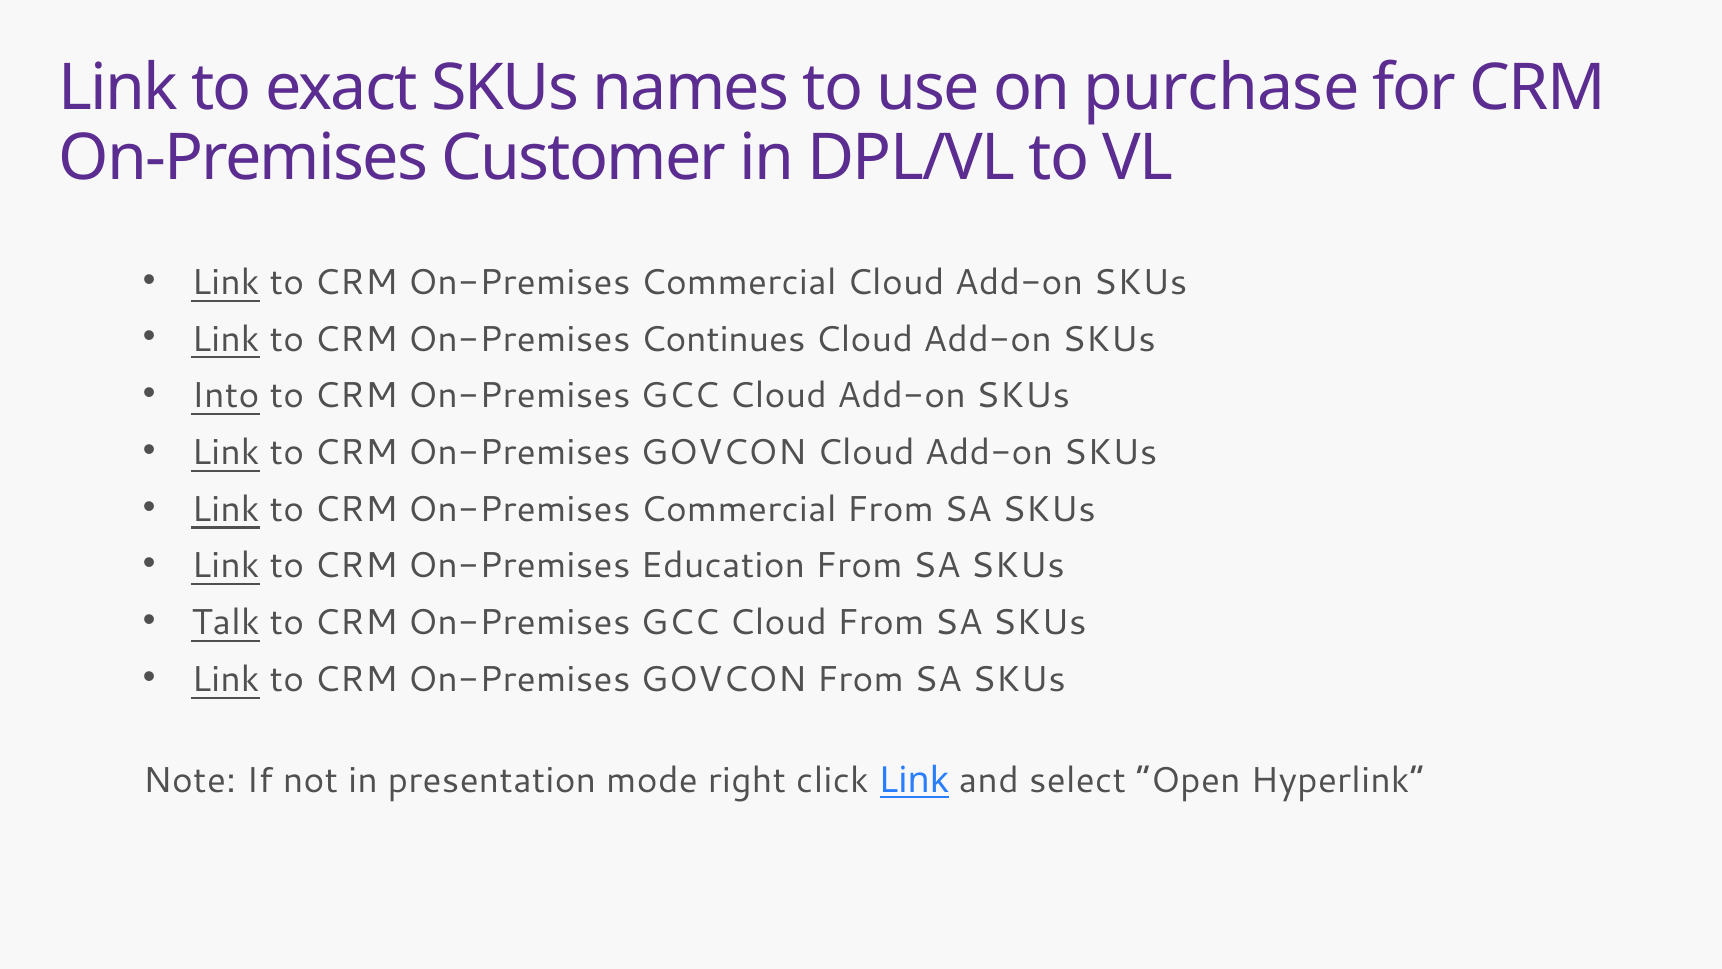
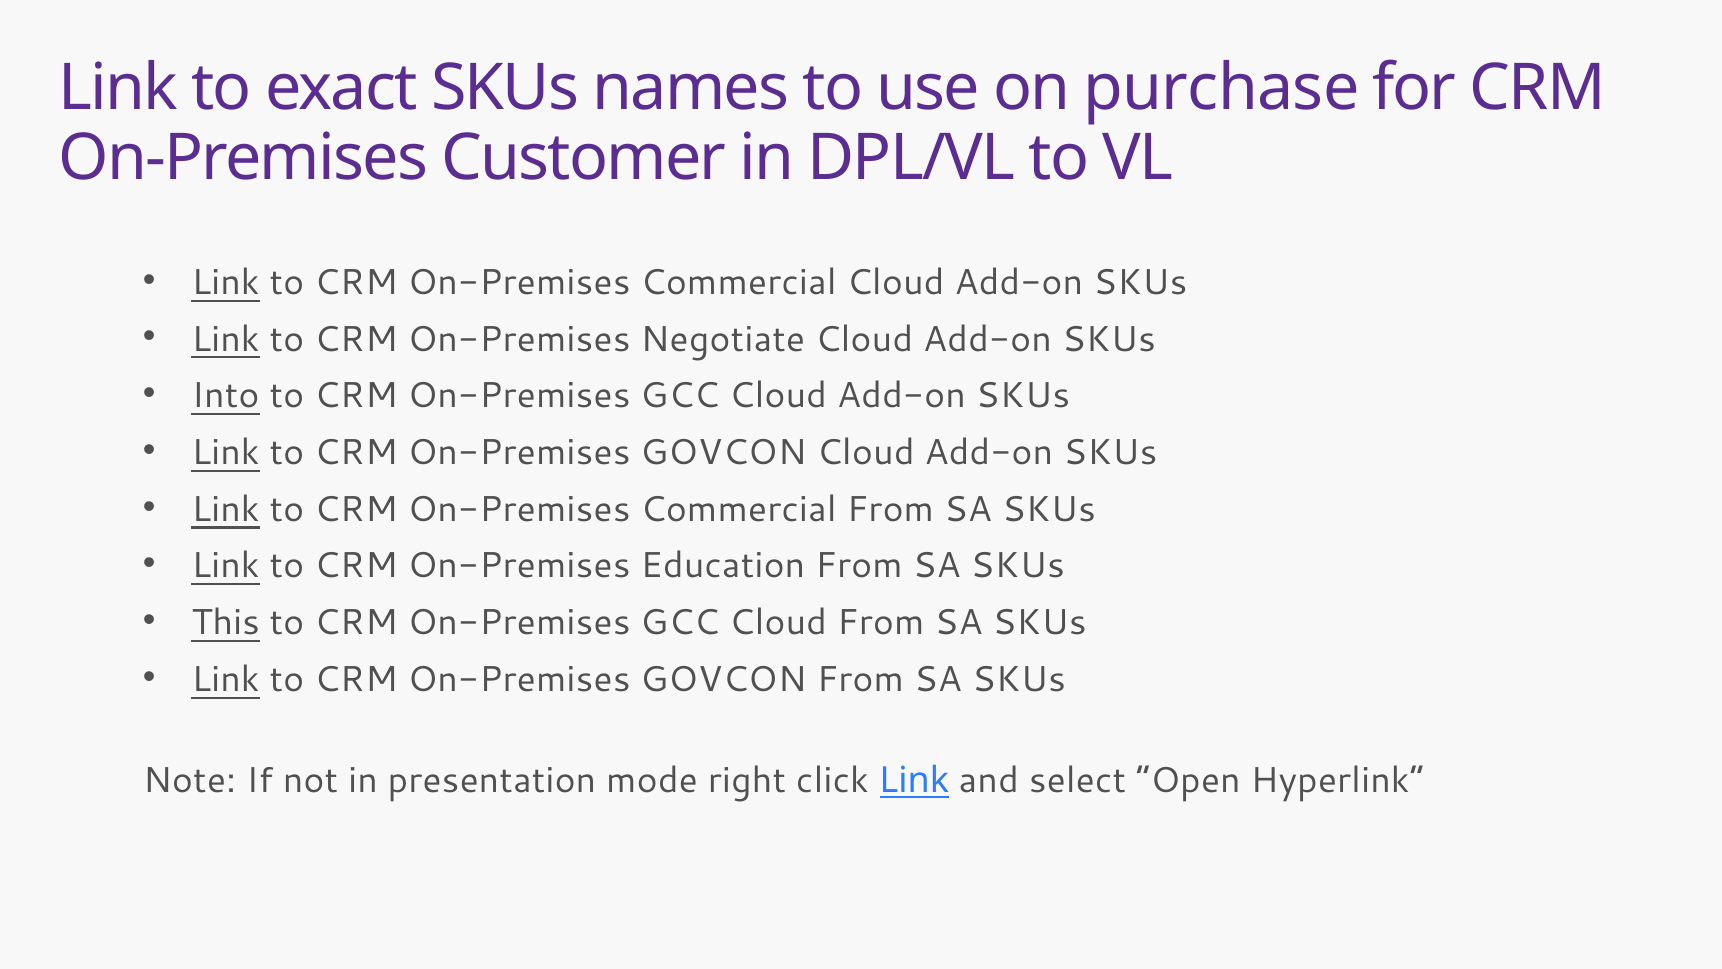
Continues: Continues -> Negotiate (723, 339)
Talk: Talk -> This (226, 623)
